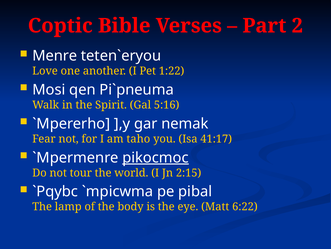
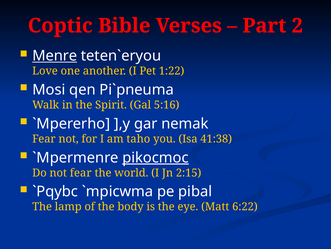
Menre underline: none -> present (55, 56)
41:17: 41:17 -> 41:38 (216, 139)
not tour: tour -> fear (81, 172)
